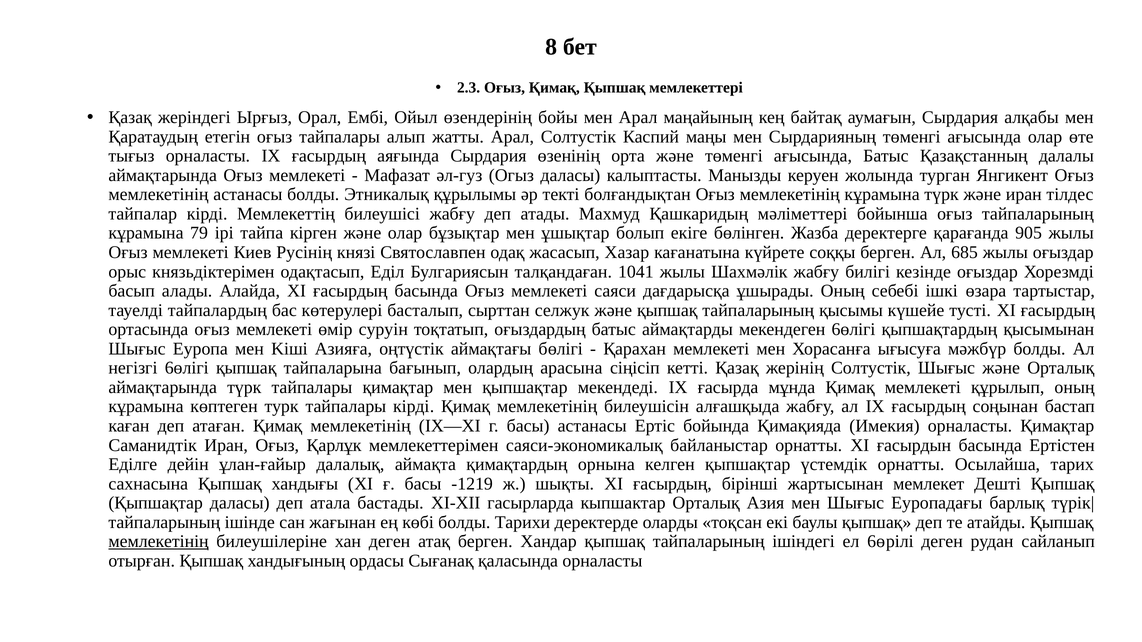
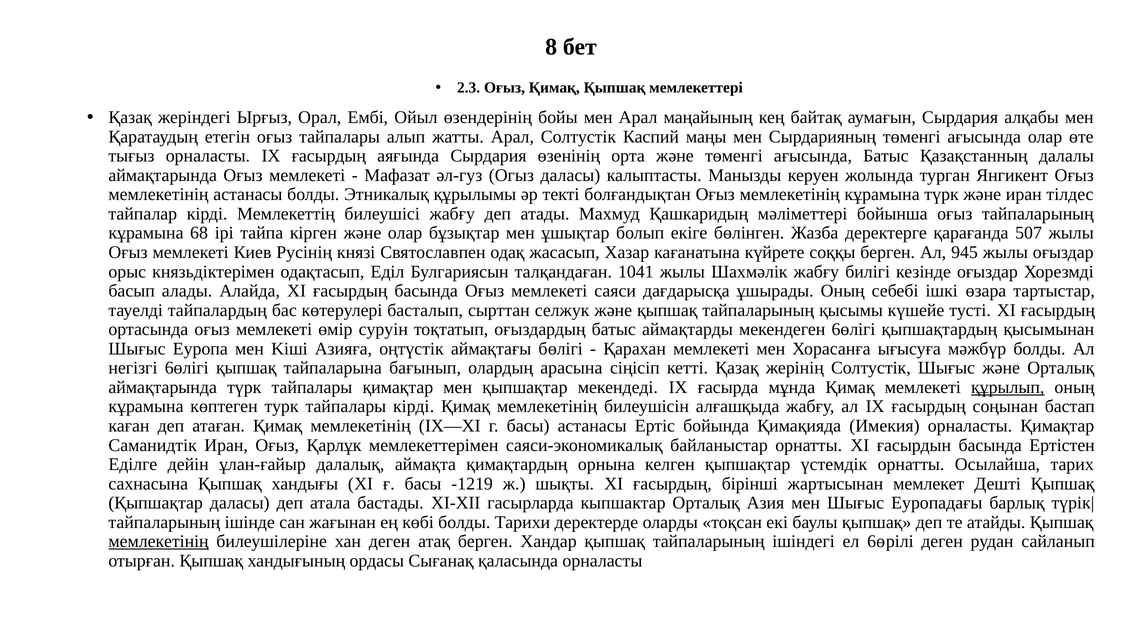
79: 79 -> 68 (199, 233)
905: 905 -> 507 (1029, 233)
685: 685 -> 945 (964, 253)
құрылып underline: none -> present (1008, 388)
